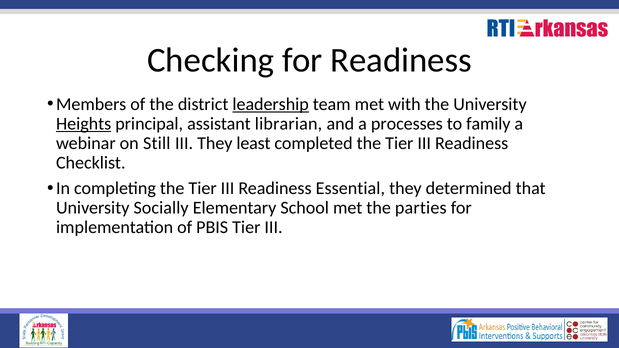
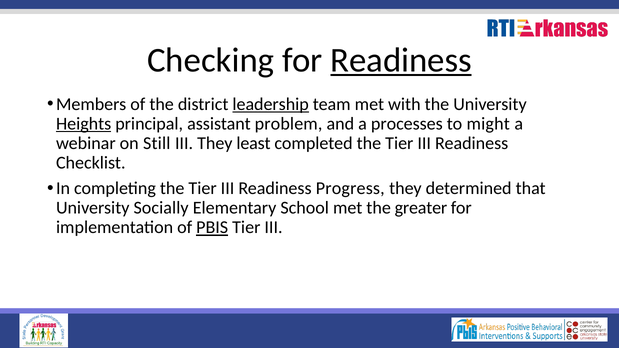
Readiness underline: none -> present (401, 60)
librarian: librarian -> problem (289, 124)
family: family -> might (488, 124)
Essential: Essential -> Progress (350, 189)
parties: parties -> greater (421, 208)
PBIS underline: none -> present (212, 228)
